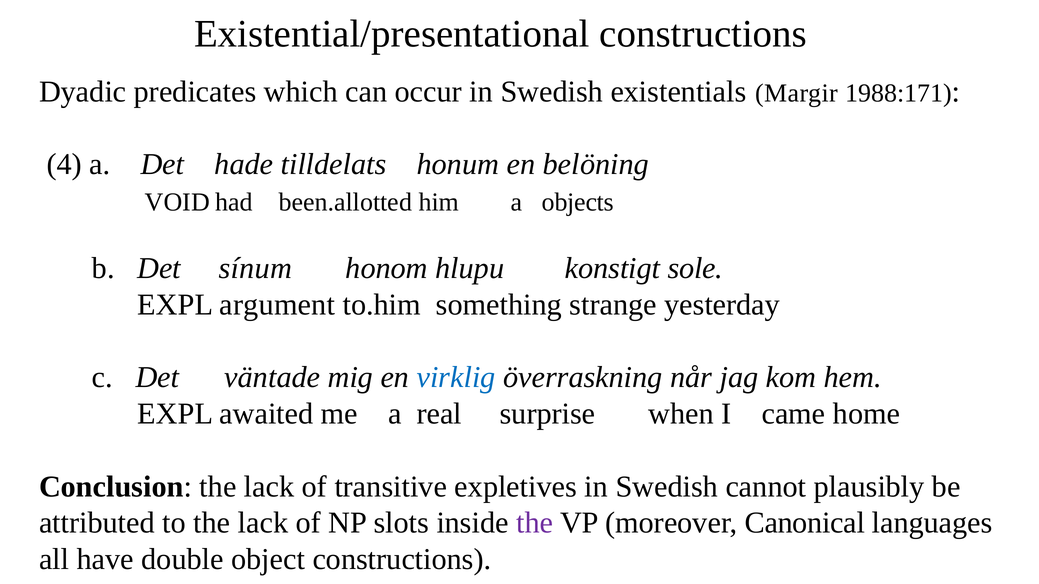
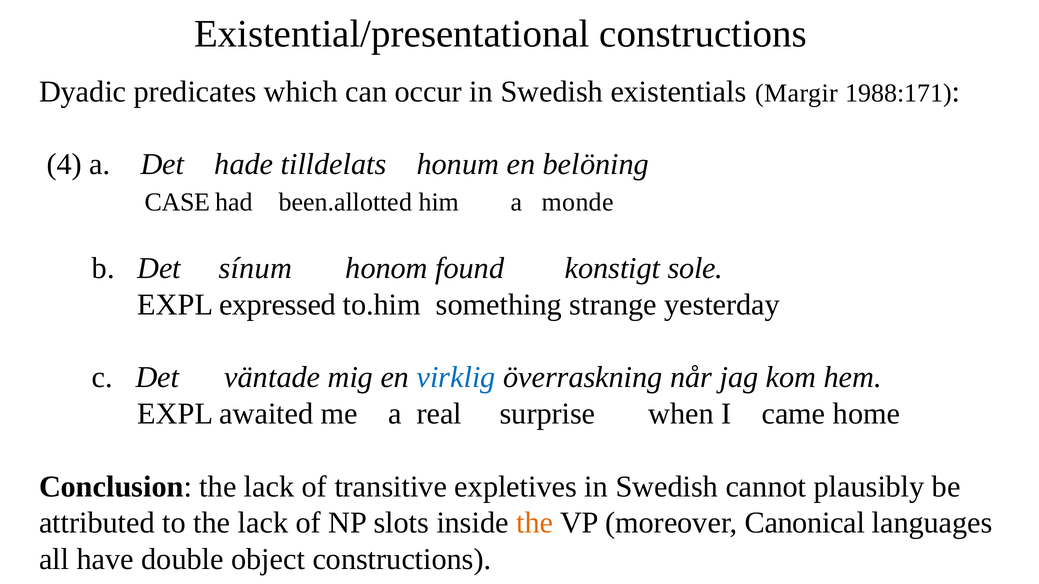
VOID: VOID -> CASE (177, 202)
objects: objects -> monde (578, 202)
hlupu: hlupu -> found (470, 269)
argument: argument -> expressed (278, 305)
the colour: purple -> orange (535, 523)
